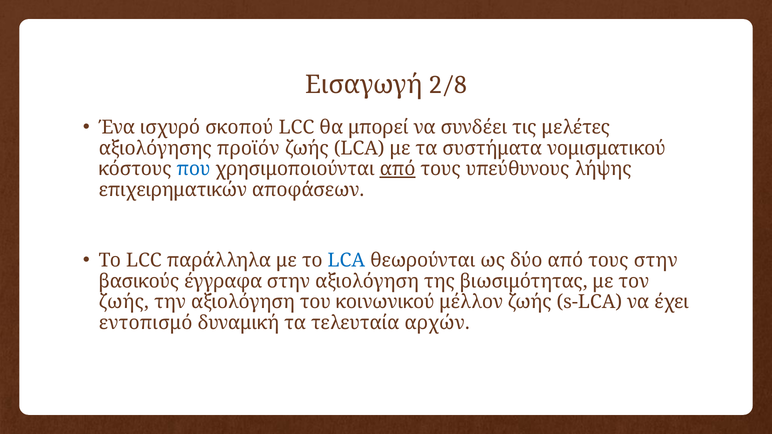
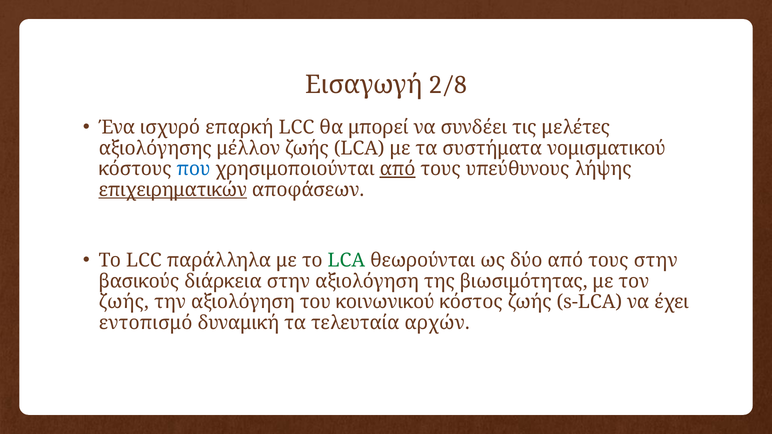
σκοπού: σκοπού -> επαρκή (239, 127)
προϊόν: προϊόν -> μέλλον (248, 148)
επιχειρηματικών underline: none -> present (173, 190)
LCA colour: blue -> green (346, 261)
έγγραφα: έγγραφα -> διάρκεια (223, 281)
μέλλον: μέλλον -> κόστος (471, 302)
